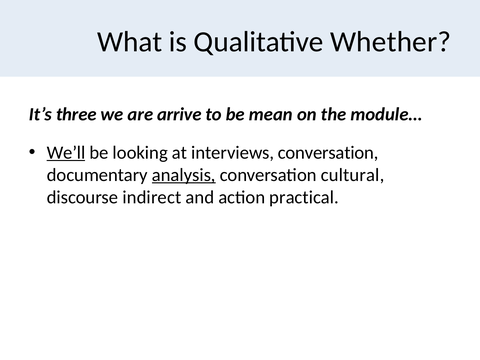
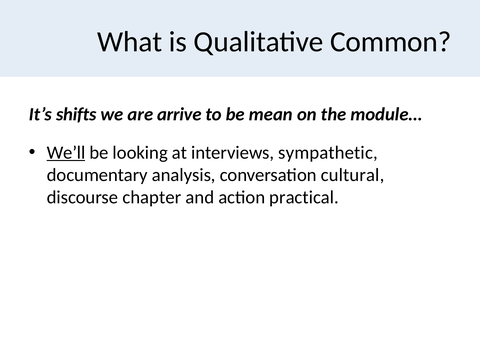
Whether: Whether -> Common (391, 42)
three: three -> shifts (76, 114)
interviews conversation: conversation -> sympathetic (328, 153)
analysis underline: present -> none (184, 175)
indirect: indirect -> chapter (152, 197)
